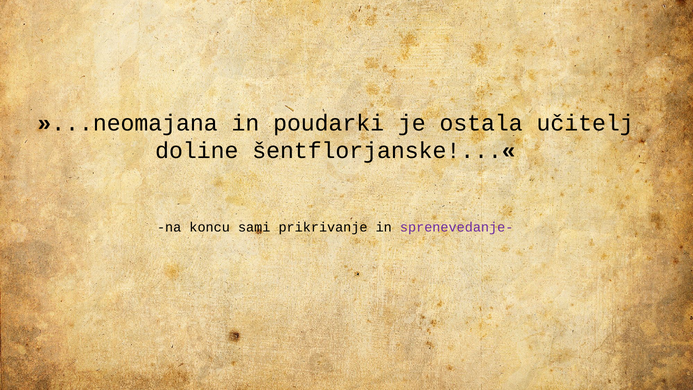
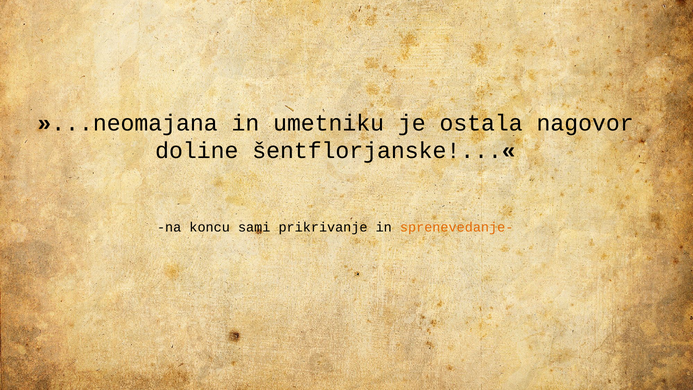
poudarki: poudarki -> umetniku (329, 123)
učitelj: učitelj -> nagovor (585, 123)
sprenevedanje- colour: purple -> orange (457, 227)
